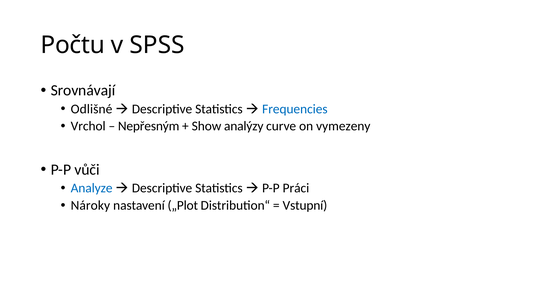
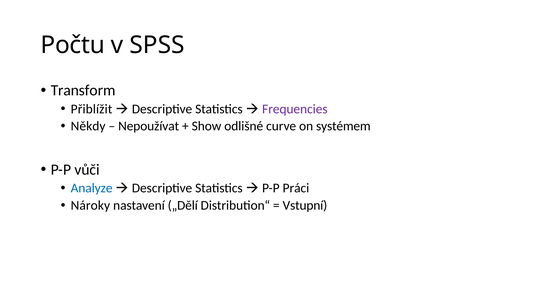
Srovnávají: Srovnávají -> Transform (83, 90)
Odlišné: Odlišné -> Přiblížit (92, 109)
Frequencies colour: blue -> purple (295, 109)
Vrchol: Vrchol -> Někdy (88, 126)
Nepřesným: Nepřesným -> Nepoužívat (149, 126)
analýzy: analýzy -> odlišné (244, 126)
vymezeny: vymezeny -> systémem (343, 126)
„Plot: „Plot -> „Dělí (183, 205)
